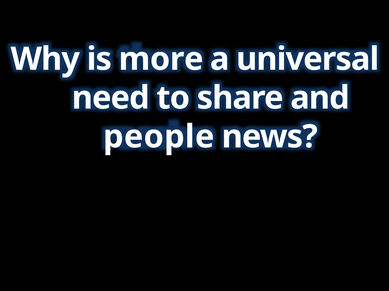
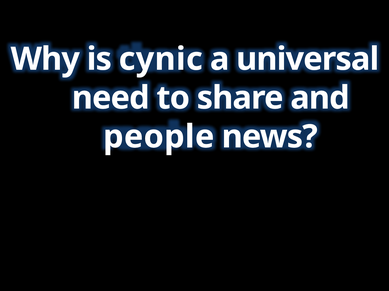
more: more -> cynic (161, 59)
